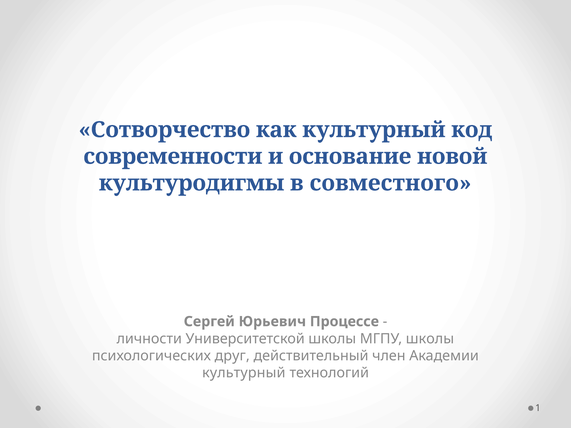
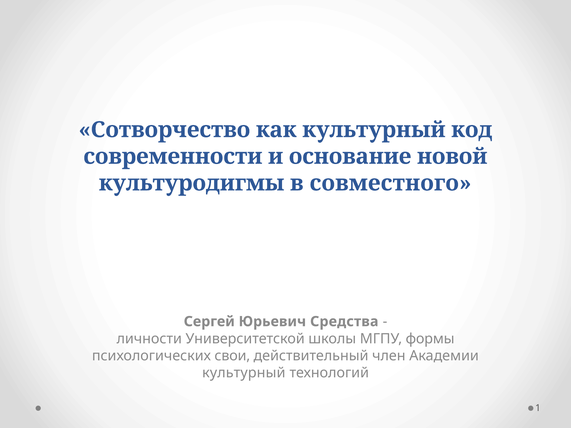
Процессе: Процессе -> Средства (344, 322)
МГПУ школы: школы -> формы (430, 339)
друг: друг -> свои (232, 356)
